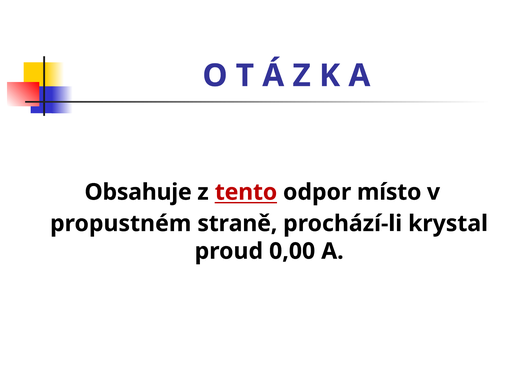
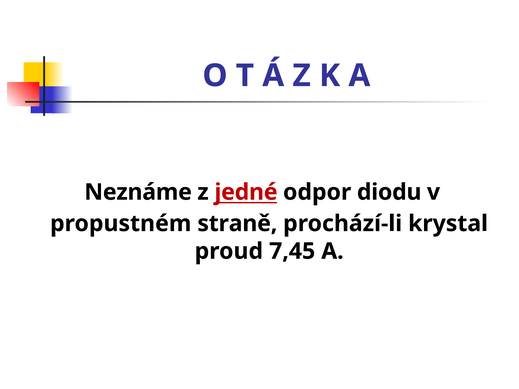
Obsahuje: Obsahuje -> Neznáme (138, 192)
tento: tento -> jedné (246, 192)
místo: místo -> diodu (389, 192)
0,00: 0,00 -> 7,45 (292, 251)
